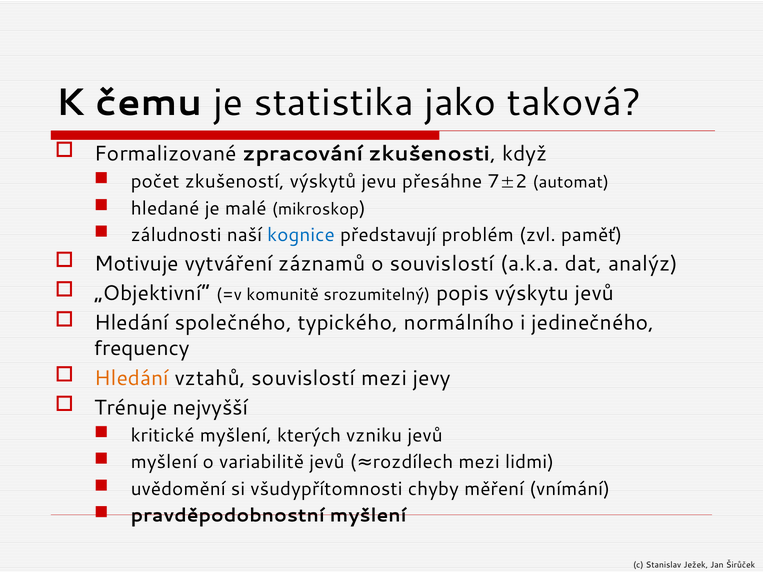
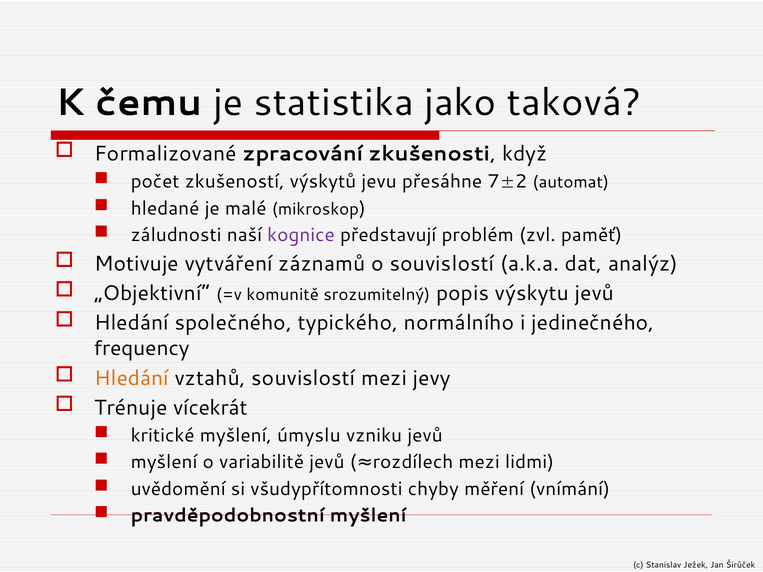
kognice colour: blue -> purple (301, 235)
nejvyšší: nejvyšší -> vícekrát (211, 408)
kterých: kterých -> úmyslu (309, 436)
